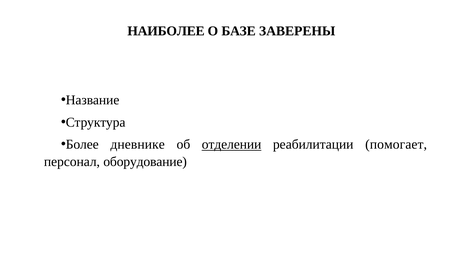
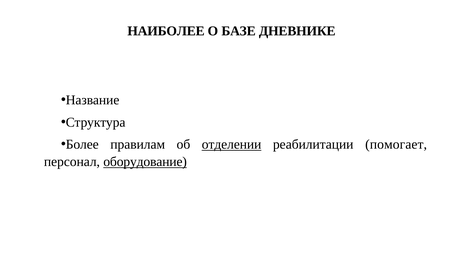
ЗАВЕРЕНЫ: ЗАВЕРЕНЫ -> ДНЕВНИКЕ (297, 31)
дневнике: дневнике -> правилам (138, 144)
оборудование underline: none -> present (145, 161)
